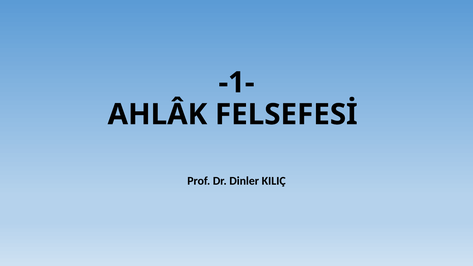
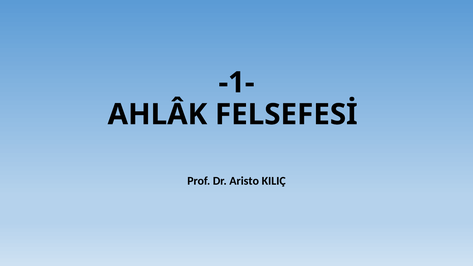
Dinler: Dinler -> Aristo (244, 181)
